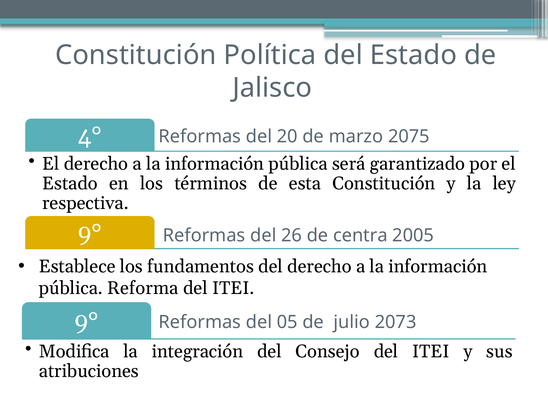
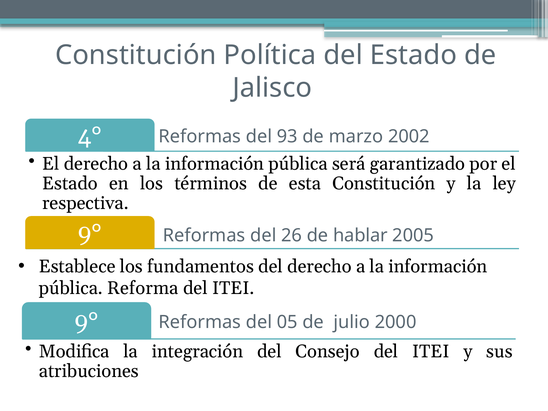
20: 20 -> 93 (287, 136)
2075: 2075 -> 2002 (409, 136)
centra: centra -> hablar (360, 236)
2073: 2073 -> 2000 (396, 322)
